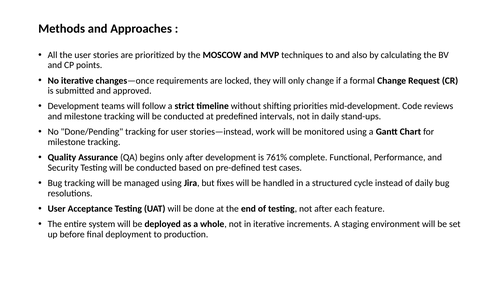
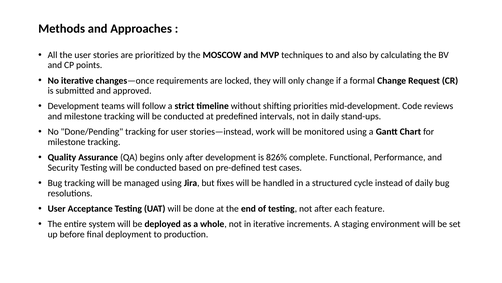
761%: 761% -> 826% (277, 157)
